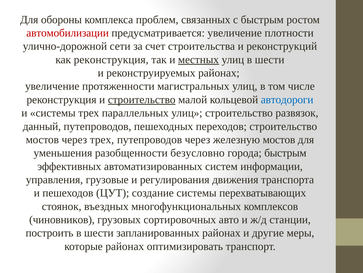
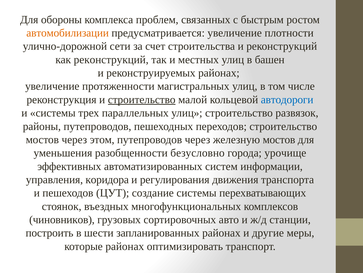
автомобилизации colour: red -> orange (68, 33)
как реконструкция: реконструкция -> реконструкций (111, 59)
местных underline: present -> none (198, 59)
улиц в шести: шести -> башен (270, 59)
данный: данный -> районы (42, 126)
через трех: трех -> этом (102, 139)
города быстрым: быстрым -> урочище (285, 153)
грузовые: грузовые -> коридора (107, 179)
